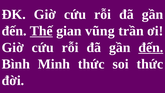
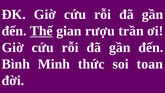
vũng: vũng -> rượu (100, 31)
đến underline: present -> none (151, 47)
soi thức: thức -> toan (150, 64)
